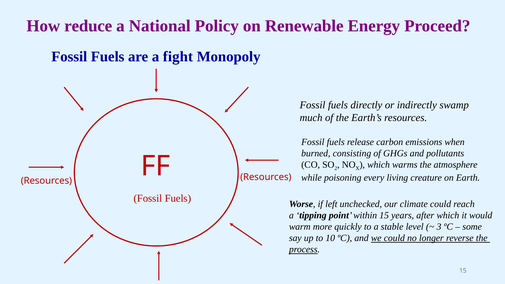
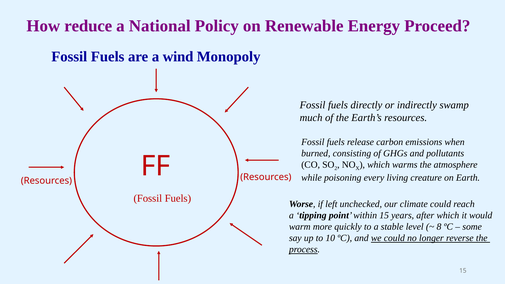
fight: fight -> wind (178, 57)
3: 3 -> 8 (439, 227)
